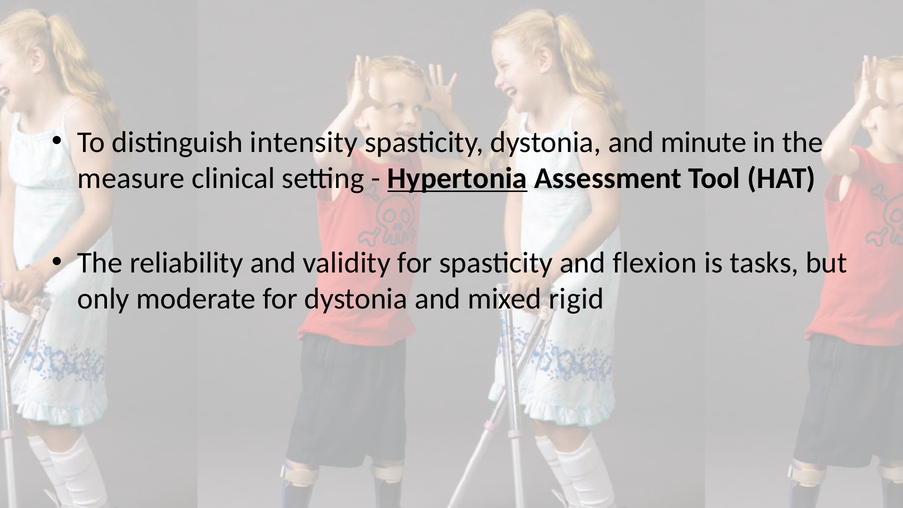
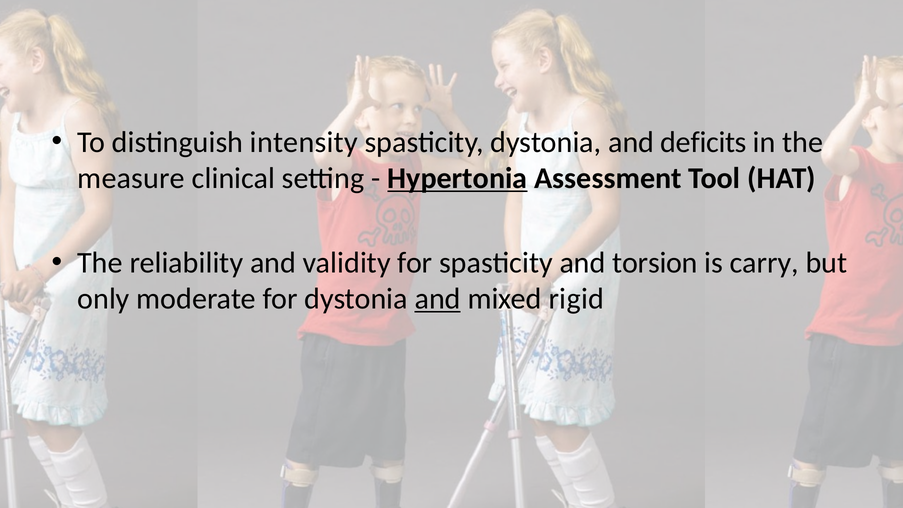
minute: minute -> deficits (704, 142)
flexion: flexion -> torsion (655, 263)
tasks: tasks -> carry (764, 263)
and underline: none -> present (438, 299)
